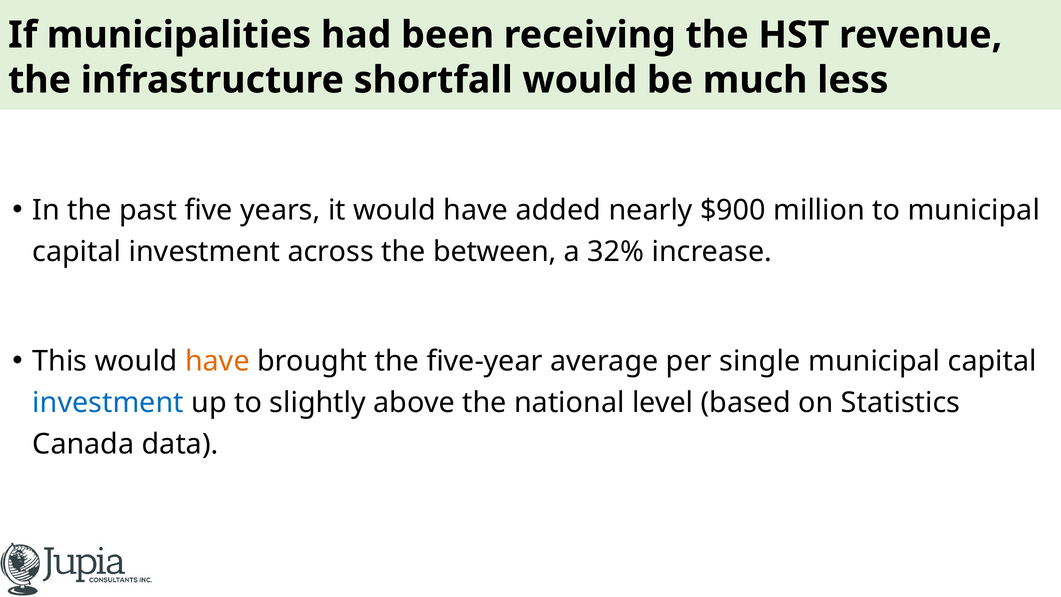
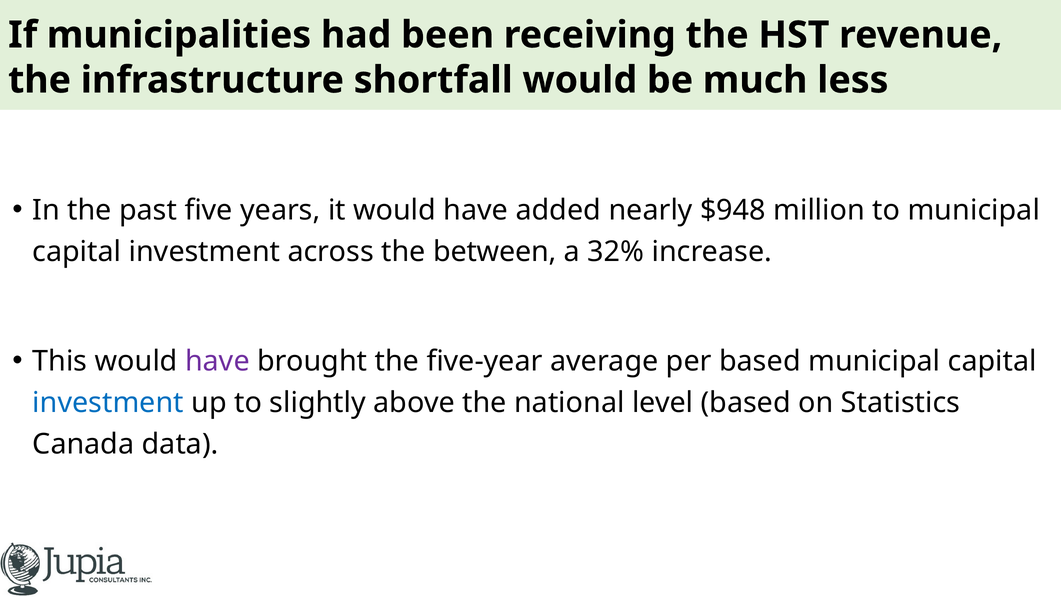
$900: $900 -> $948 (733, 210)
have colour: orange -> purple (217, 361)
per single: single -> based (760, 361)
